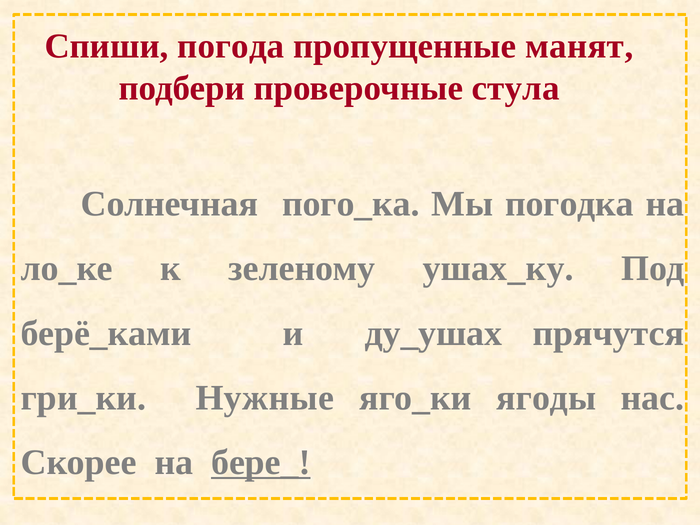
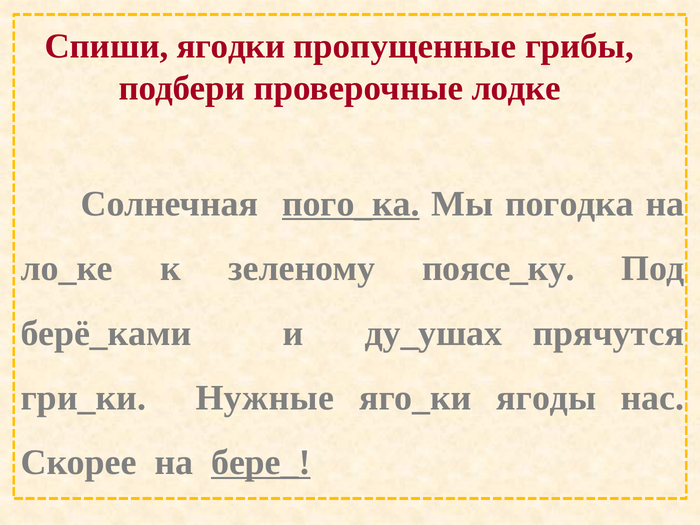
погода: погода -> ягодки (231, 46)
манят: манят -> грибы (579, 46)
стула: стула -> лодке (516, 88)
пого_ка underline: none -> present (351, 204)
ушах_ку: ушах_ку -> поясе_ку (498, 268)
